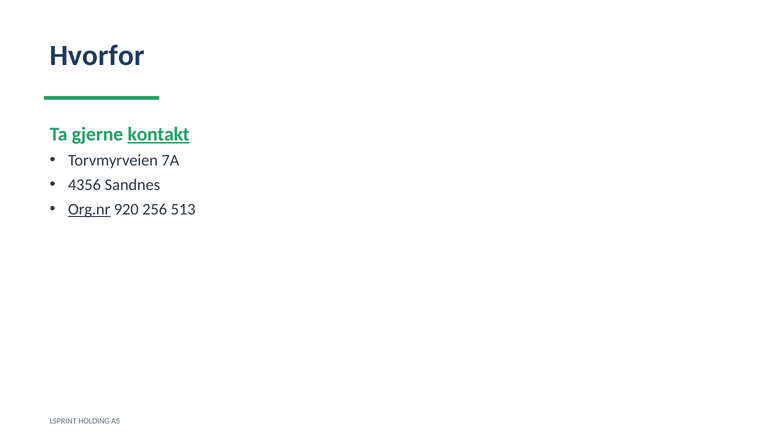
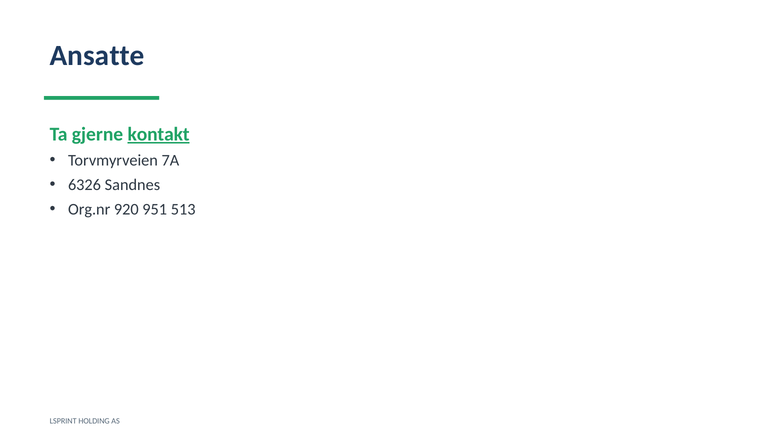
Hvorfor: Hvorfor -> Ansatte (97, 56)
4356: 4356 -> 6326 (84, 185)
Org.nr underline: present -> none (89, 209)
256: 256 -> 951 (155, 209)
